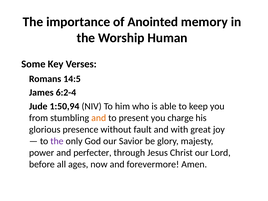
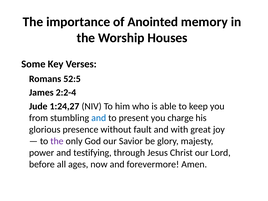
Human: Human -> Houses (168, 38)
14:5: 14:5 -> 52:5 (72, 79)
6:2-4: 6:2-4 -> 2:2-4 (66, 93)
1:50,94: 1:50,94 -> 1:24,27 (64, 106)
and colour: orange -> blue (99, 118)
perfecter: perfecter -> testifying (92, 153)
